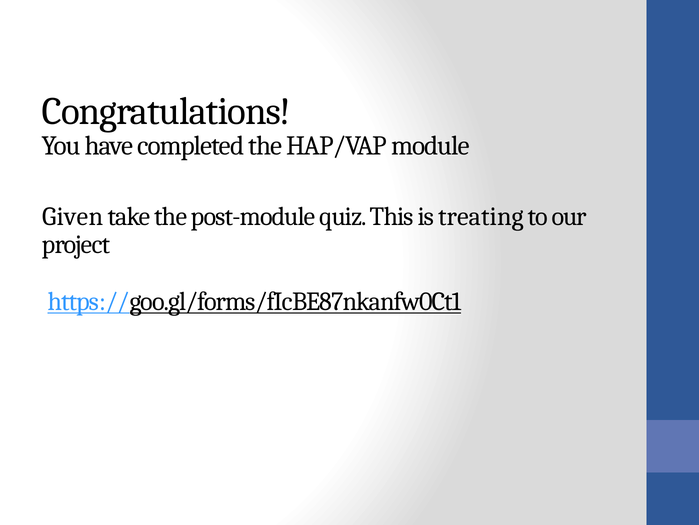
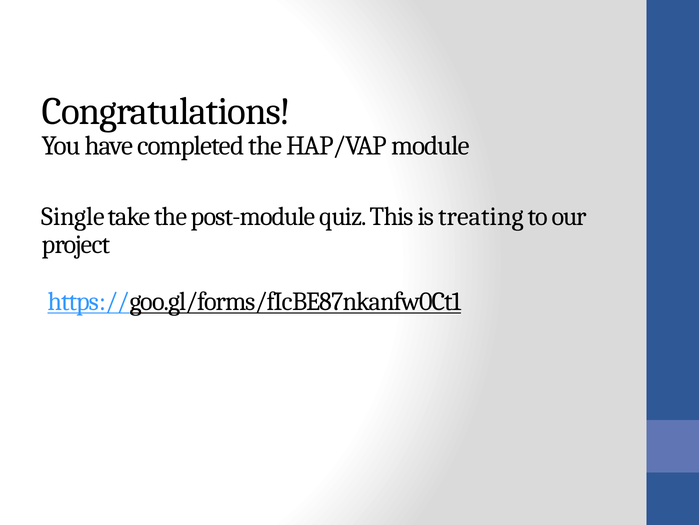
Given: Given -> Single (73, 216)
